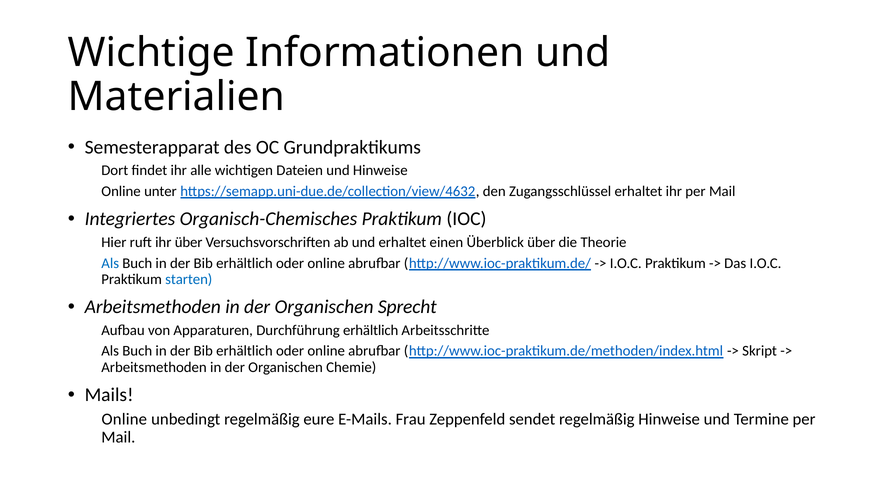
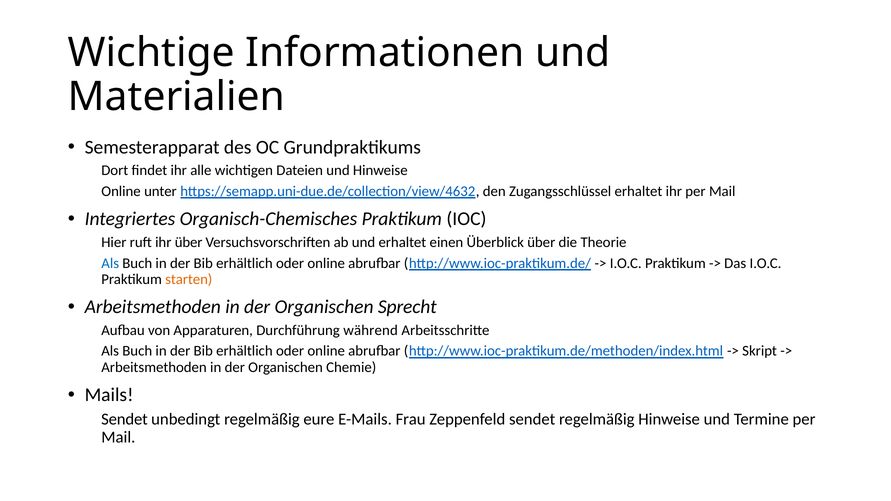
starten colour: blue -> orange (189, 279)
Durchführung erhältlich: erhältlich -> während (371, 330)
Online: Online -> Sendet (124, 419)
